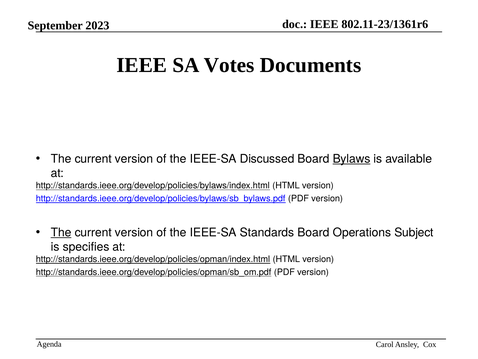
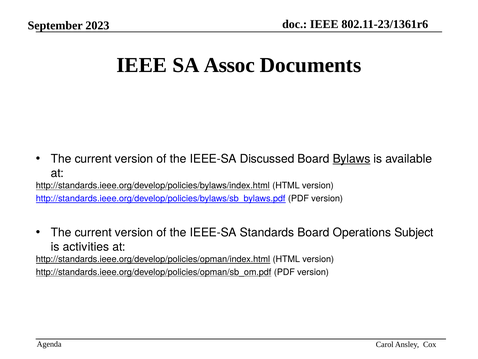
Votes: Votes -> Assoc (229, 65)
The underline: present -> none (61, 232)
specifies: specifies -> activities (86, 247)
